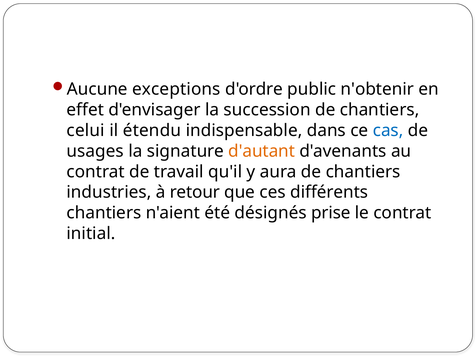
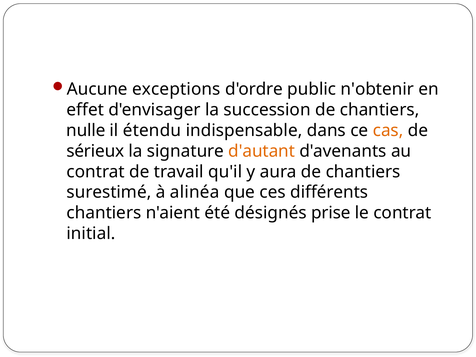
celui: celui -> nulle (86, 130)
cas colour: blue -> orange (388, 130)
usages: usages -> sérieux (95, 151)
industries: industries -> surestimé (109, 192)
retour: retour -> alinéa (195, 192)
